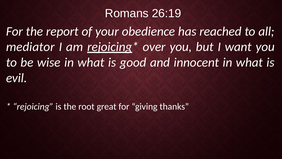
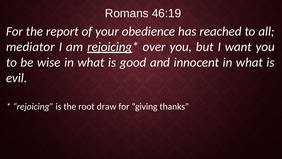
26:19: 26:19 -> 46:19 (167, 13)
great: great -> draw (107, 106)
